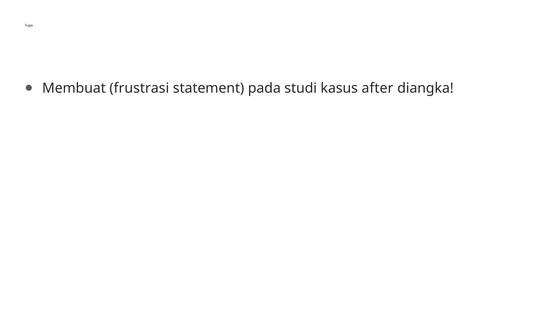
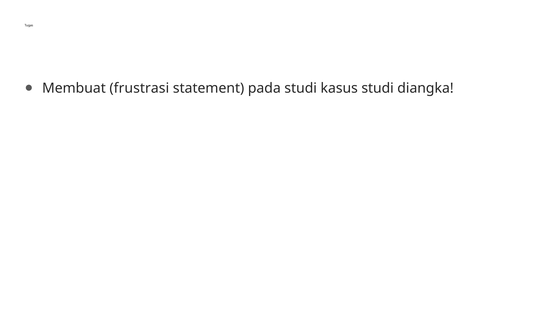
kasus after: after -> studi (378, 88)
